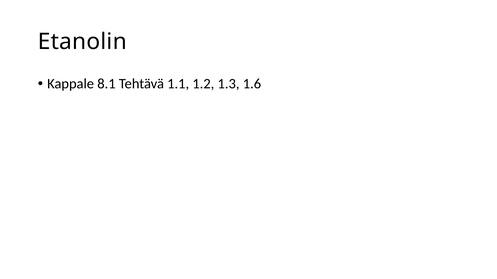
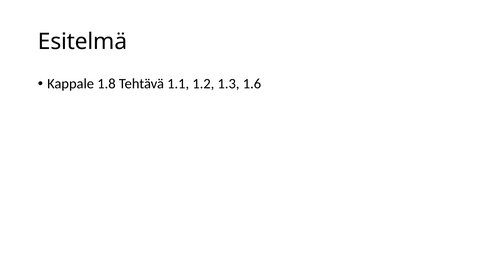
Etanolin: Etanolin -> Esitelmä (83, 42)
8.1: 8.1 -> 1.8 (106, 84)
